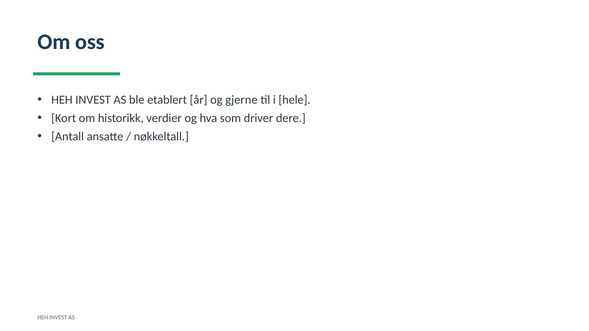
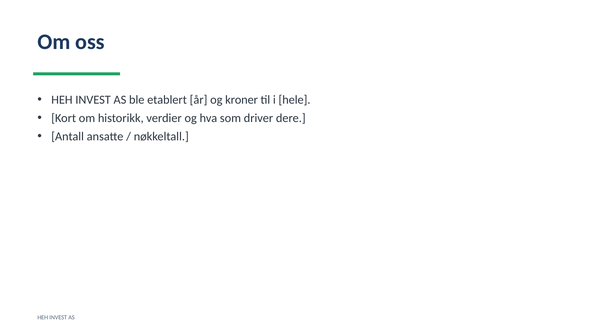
gjerne: gjerne -> kroner (242, 100)
